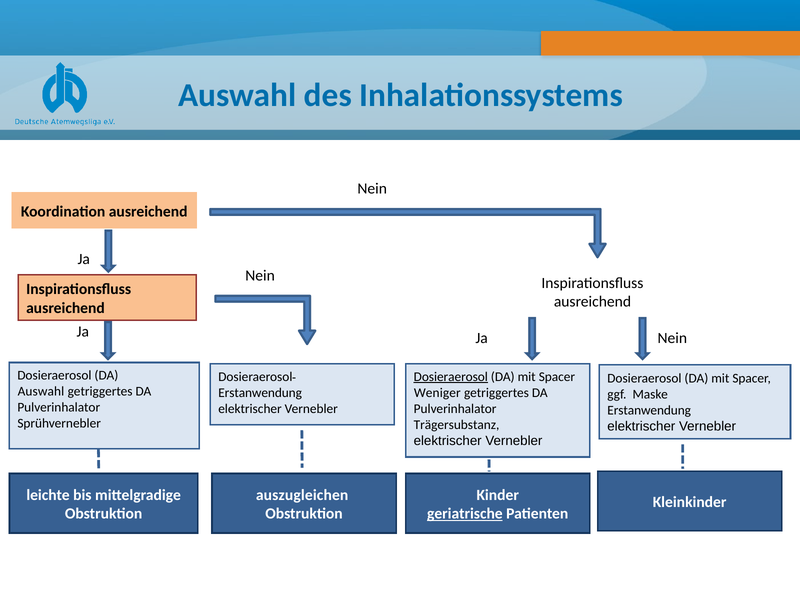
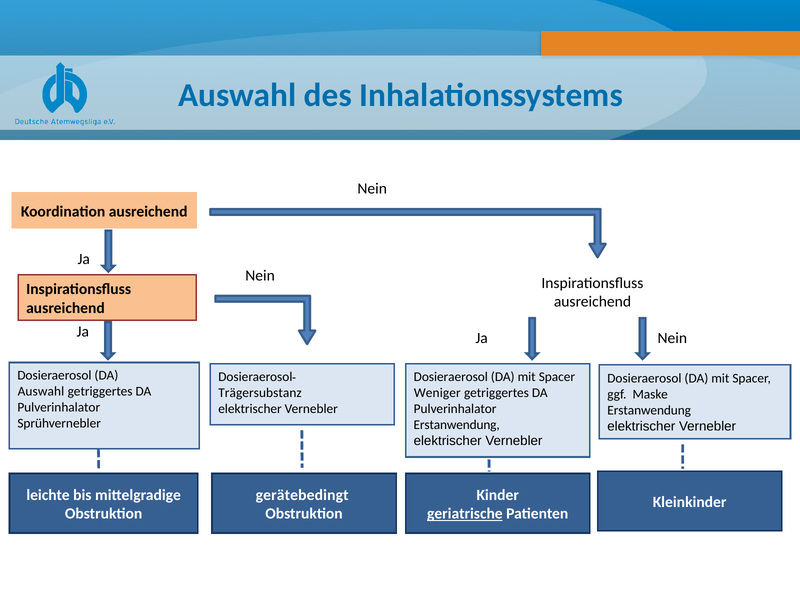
Dosieraerosol underline: present -> none (451, 377)
Erstanwendung: Erstanwendung -> Trägersubstanz (260, 393)
Trägersubstanz: Trägersubstanz -> Erstanwendung (457, 425)
auszugleichen: auszugleichen -> gerätebedingt (302, 495)
